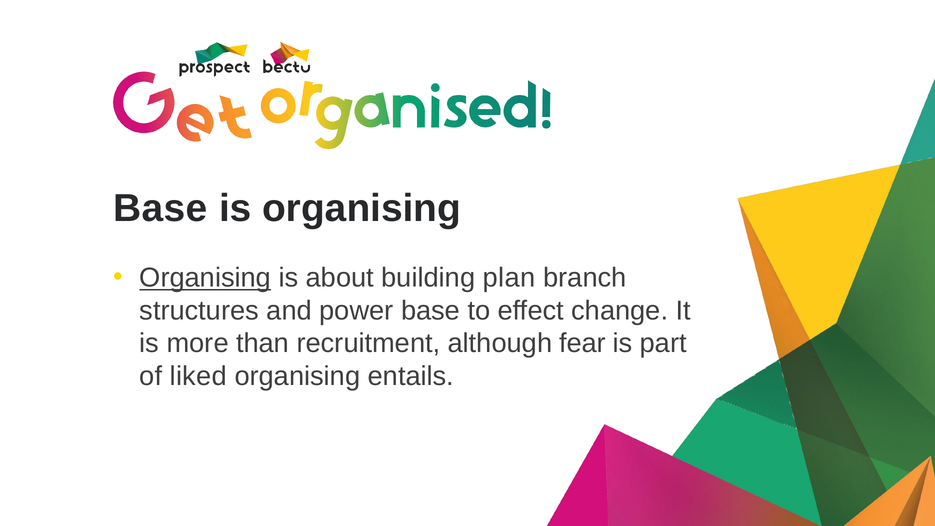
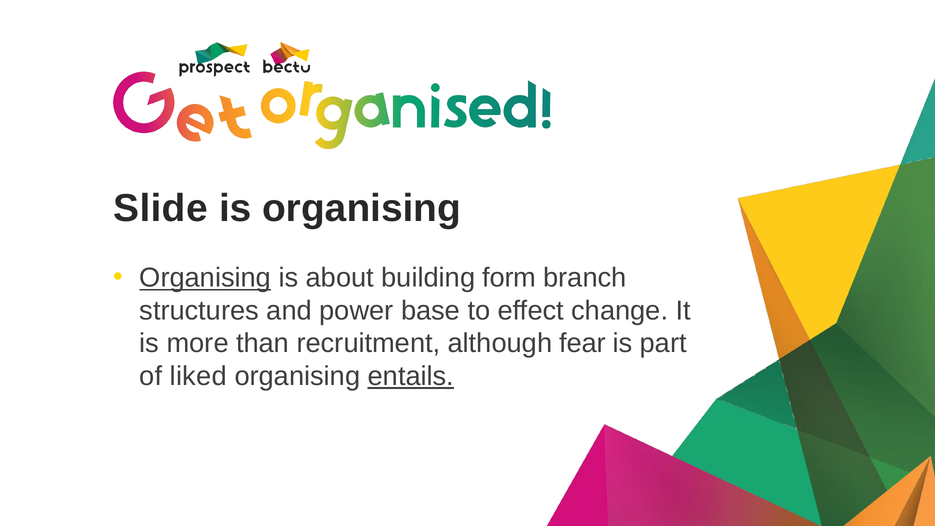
Base: Base -> Slide (160, 208)
plan: plan -> form (509, 278)
entails underline: none -> present (411, 376)
